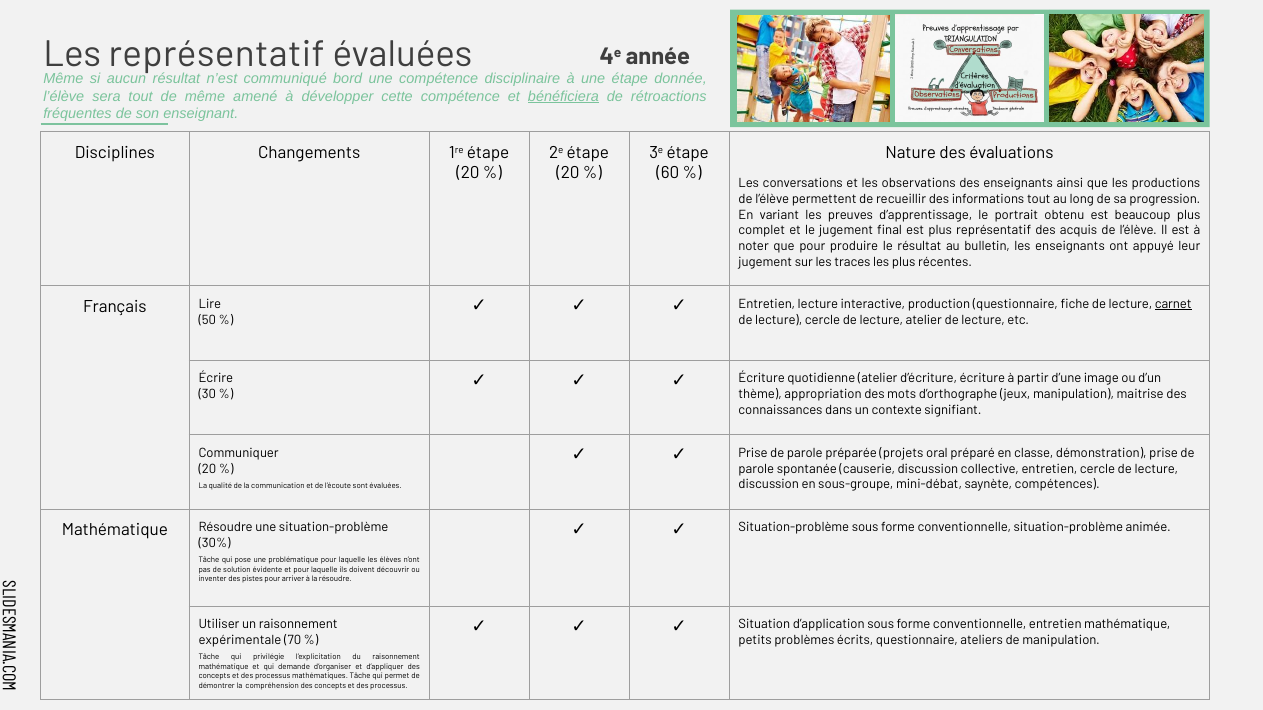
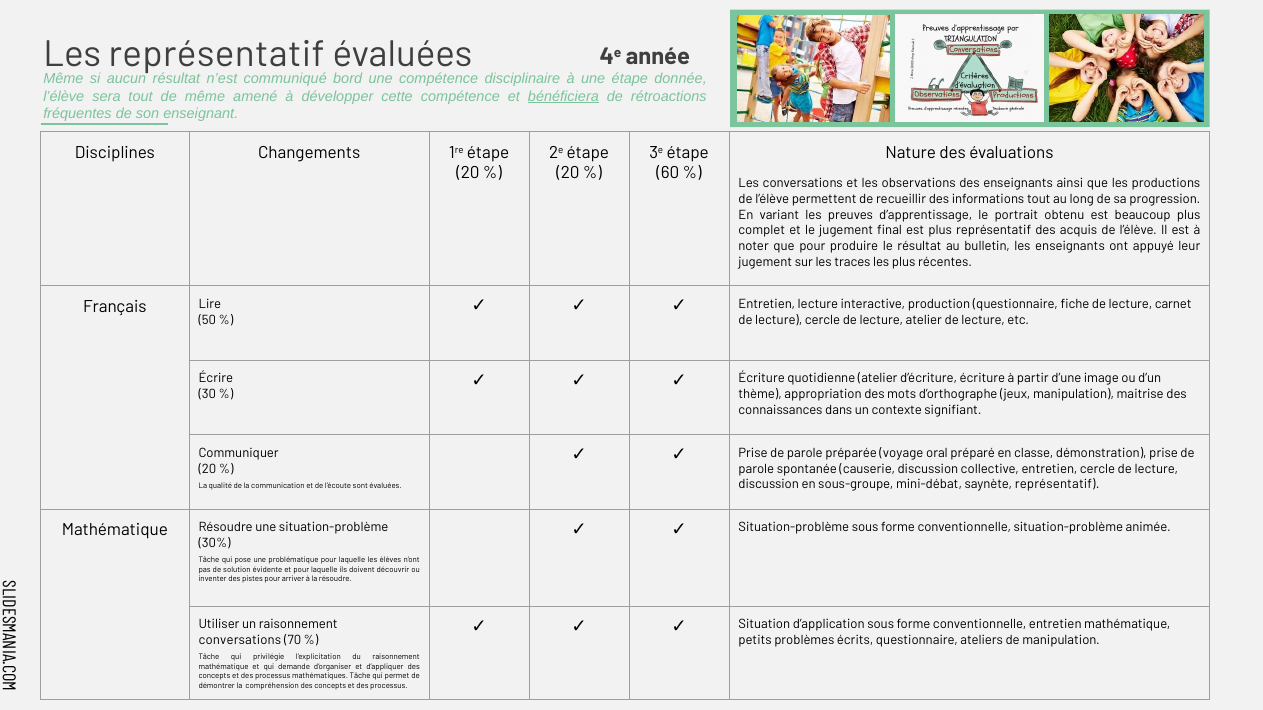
carnet underline: present -> none (1173, 304)
projets: projets -> voyage (901, 453)
saynète compétences: compétences -> représentatif (1057, 485)
expérimentale: expérimentale -> conversations (240, 641)
